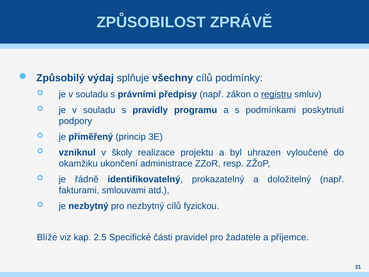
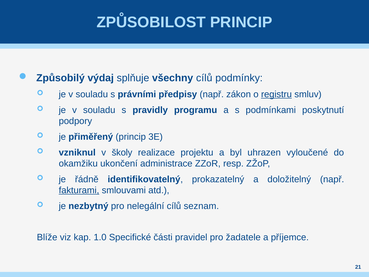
ZPŮSOBILOST ZPRÁVĚ: ZPRÁVĚ -> PRINCIP (241, 22)
fakturami underline: none -> present (79, 190)
pro nezbytný: nezbytný -> nelegální (146, 206)
fyzickou: fyzickou -> seznam (201, 206)
2.5: 2.5 -> 1.0 (100, 237)
